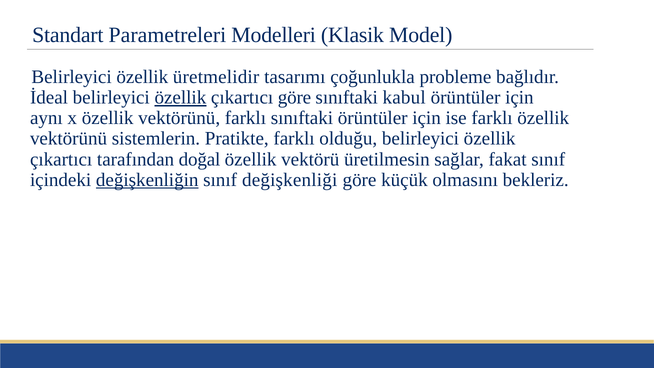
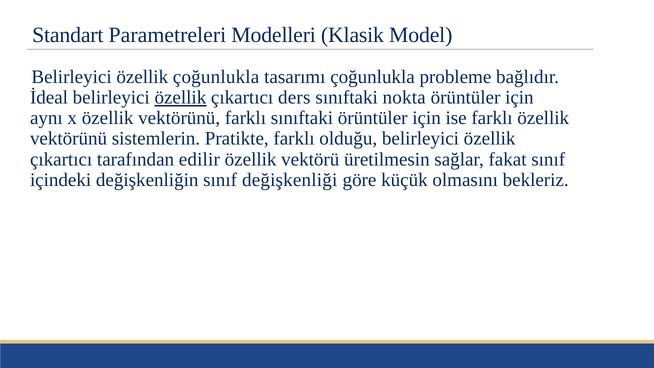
özellik üretmelidir: üretmelidir -> çoğunlukla (216, 77)
çıkartıcı göre: göre -> ders (294, 97)
kabul: kabul -> nokta (404, 97)
doğal: doğal -> edilir (199, 159)
değişkenliğin underline: present -> none (147, 180)
